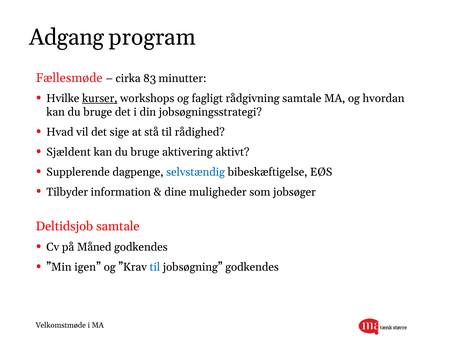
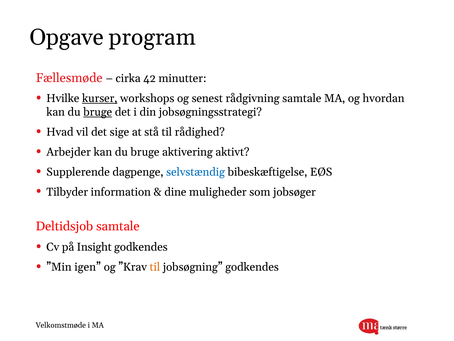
Adgang: Adgang -> Opgave (67, 37)
83: 83 -> 42 (150, 78)
fagligt: fagligt -> senest (207, 98)
bruge underline: none -> present (98, 112)
Sjældent: Sjældent -> Arbejder (69, 152)
Måned: Måned -> Insight (94, 247)
til colour: blue -> orange (155, 267)
